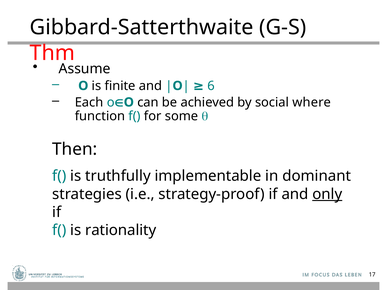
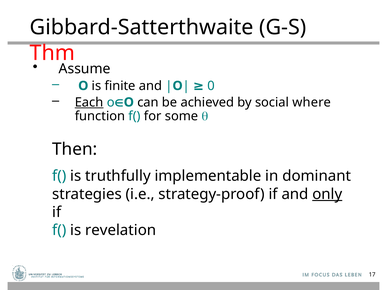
6: 6 -> 0 (211, 86)
Each underline: none -> present (89, 102)
rationality: rationality -> revelation (121, 230)
